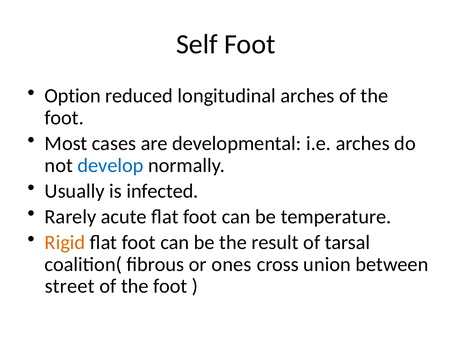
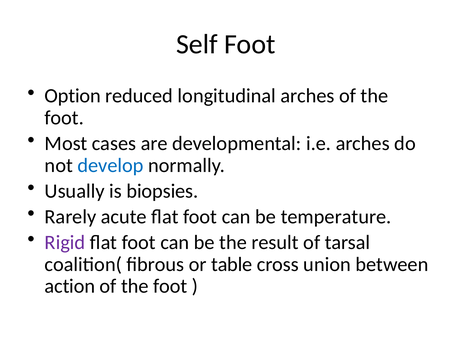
infected: infected -> biopsies (162, 191)
Rigid colour: orange -> purple (65, 243)
ones: ones -> table (232, 265)
street: street -> action (70, 287)
